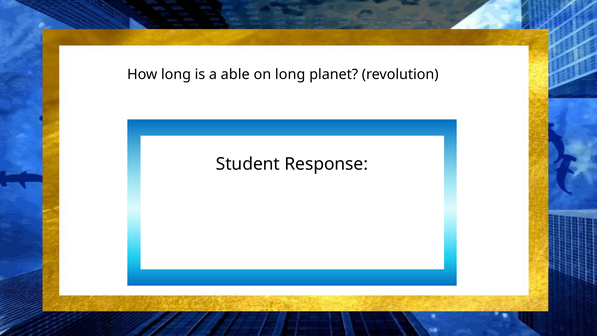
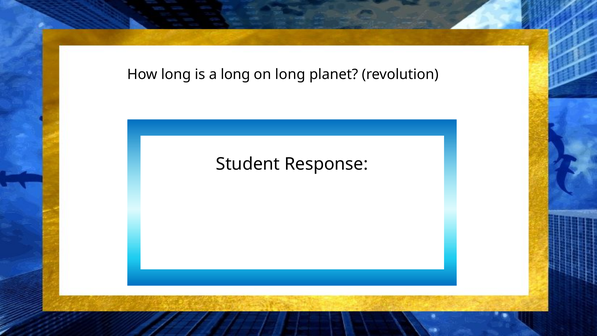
a able: able -> long (235, 75)
